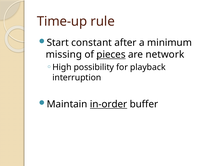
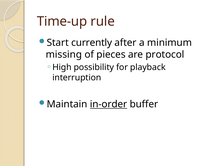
constant: constant -> currently (92, 43)
pieces underline: present -> none (111, 54)
network: network -> protocol (165, 54)
